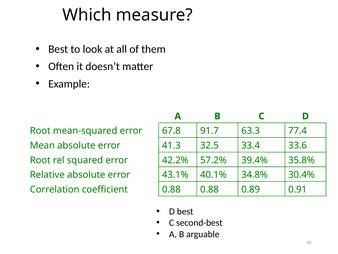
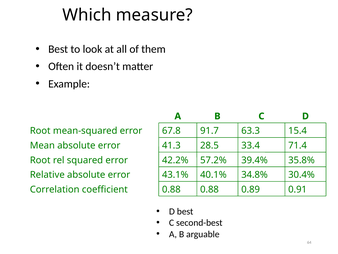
77.4: 77.4 -> 15.4 (298, 131)
32.5: 32.5 -> 28.5 (209, 145)
33.6: 33.6 -> 71.4 (298, 145)
